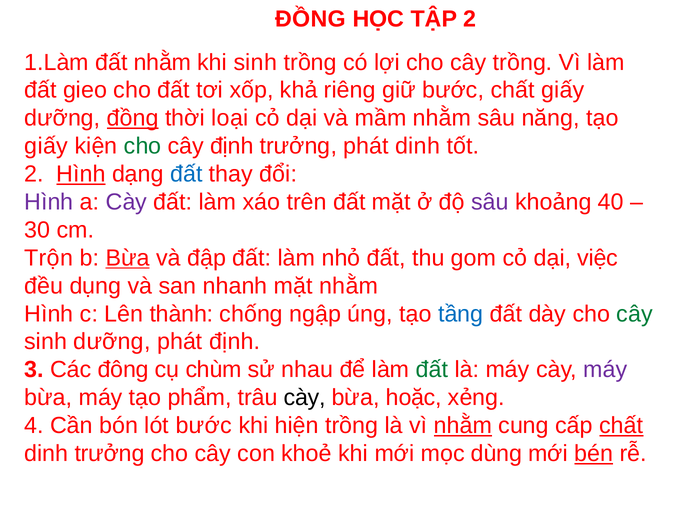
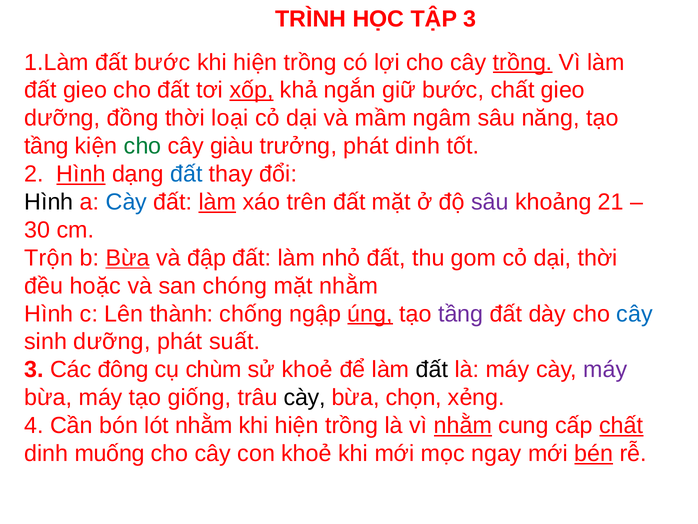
ĐỒNG: ĐỒNG -> TRÌNH (311, 19)
TẬP 2: 2 -> 3 (470, 19)
đất nhằm: nhằm -> bước (162, 62)
sinh: sinh -> hiện (255, 62)
trồng underline: none -> present (523, 62)
xốp underline: none -> present (252, 90)
riêng: riêng -> ngắn (350, 90)
chất giấy: giấy -> gieo (563, 90)
đồng underline: present -> none (133, 118)
mầm nhằm: nhằm -> ngâm (442, 118)
giấy: giấy -> tầng (46, 146)
cây định: định -> giàu (232, 146)
Hình colour: purple -> black (49, 202)
Cày colour: purple -> blue (126, 202)
làm underline: none -> present (217, 202)
40: 40 -> 21 (611, 202)
dại việc: việc -> thời (598, 258)
dụng: dụng -> hoặc (95, 286)
nhanh: nhanh -> chóng (235, 286)
úng underline: none -> present (370, 314)
tầng colour: blue -> purple (461, 314)
cây colour: green -> blue (635, 314)
phát định: định -> suất (235, 341)
sử nhau: nhau -> khoẻ (307, 369)
đất colour: green -> black (432, 369)
phẩm: phẩm -> giống (199, 397)
hoặc: hoặc -> chọn (414, 397)
lót bước: bước -> nhằm (204, 425)
dinh trưởng: trưởng -> muống (110, 453)
dùng: dùng -> ngay (496, 453)
